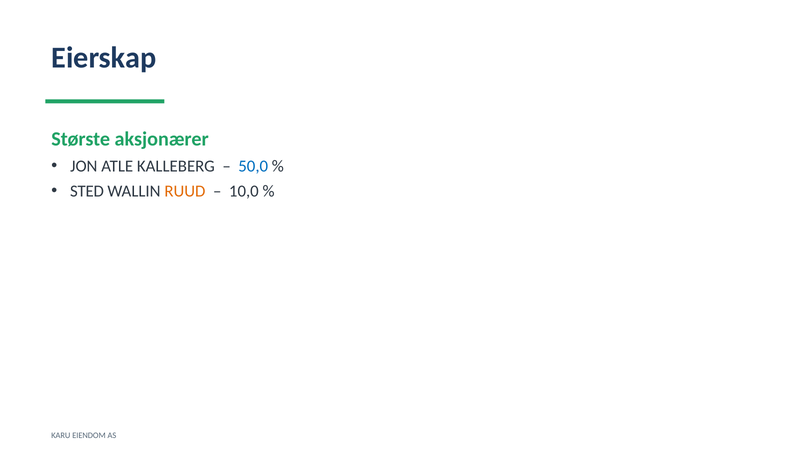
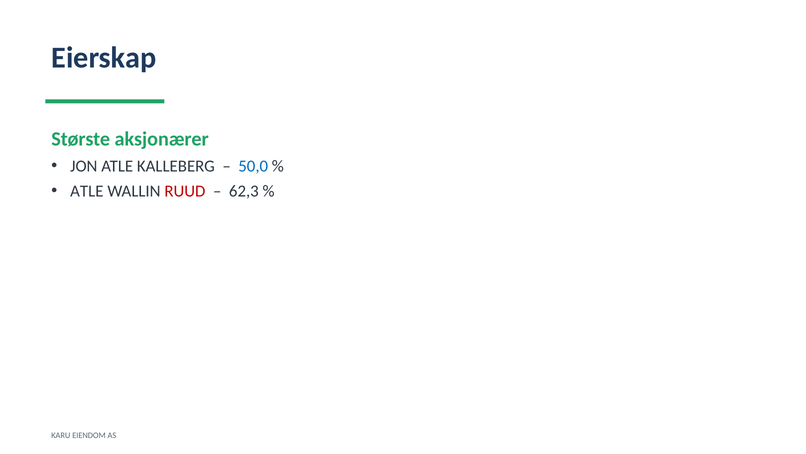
STED: STED -> ATLE (87, 191)
RUUD colour: orange -> red (185, 191)
10,0: 10,0 -> 62,3 (244, 191)
